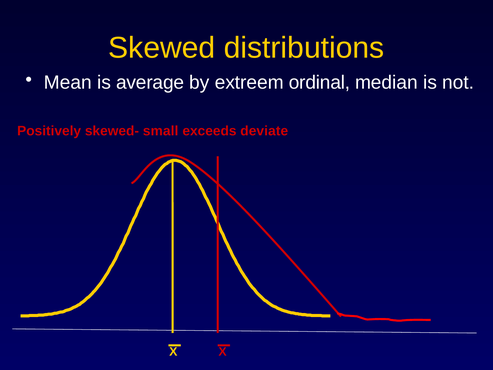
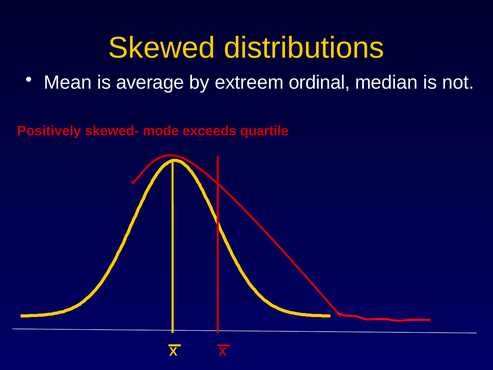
small: small -> mode (161, 131)
deviate: deviate -> quartile (264, 131)
